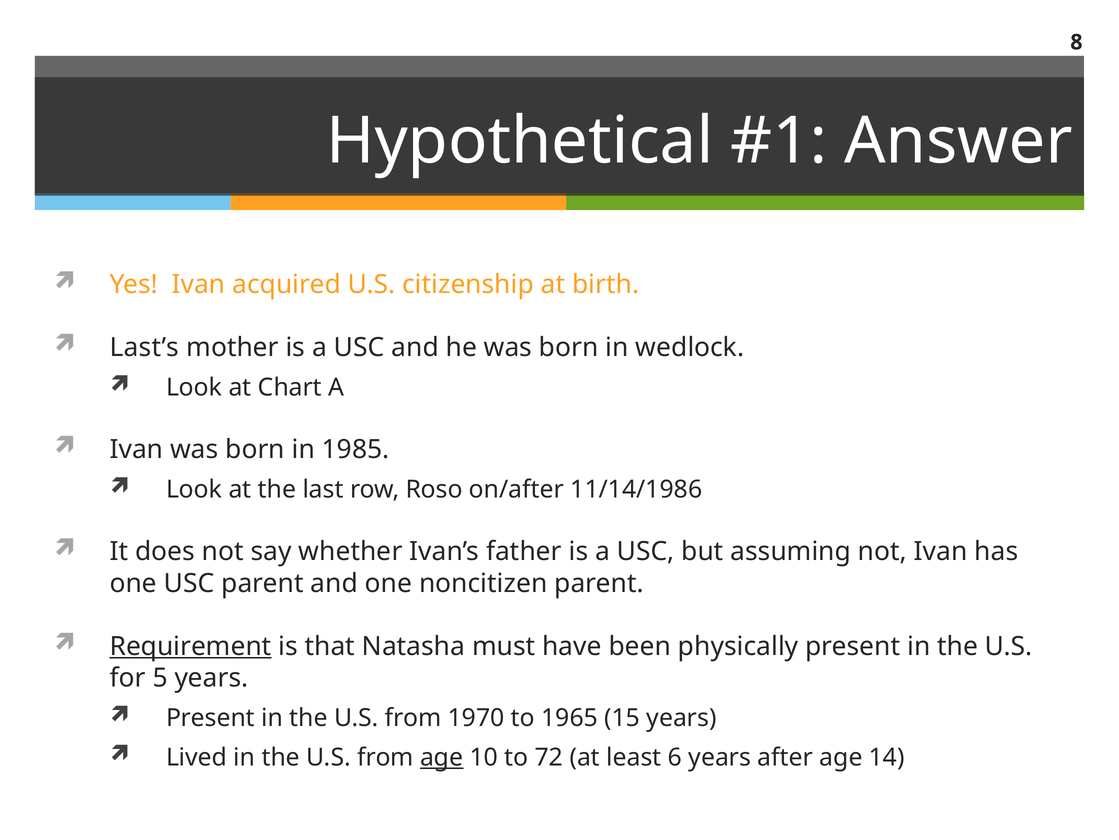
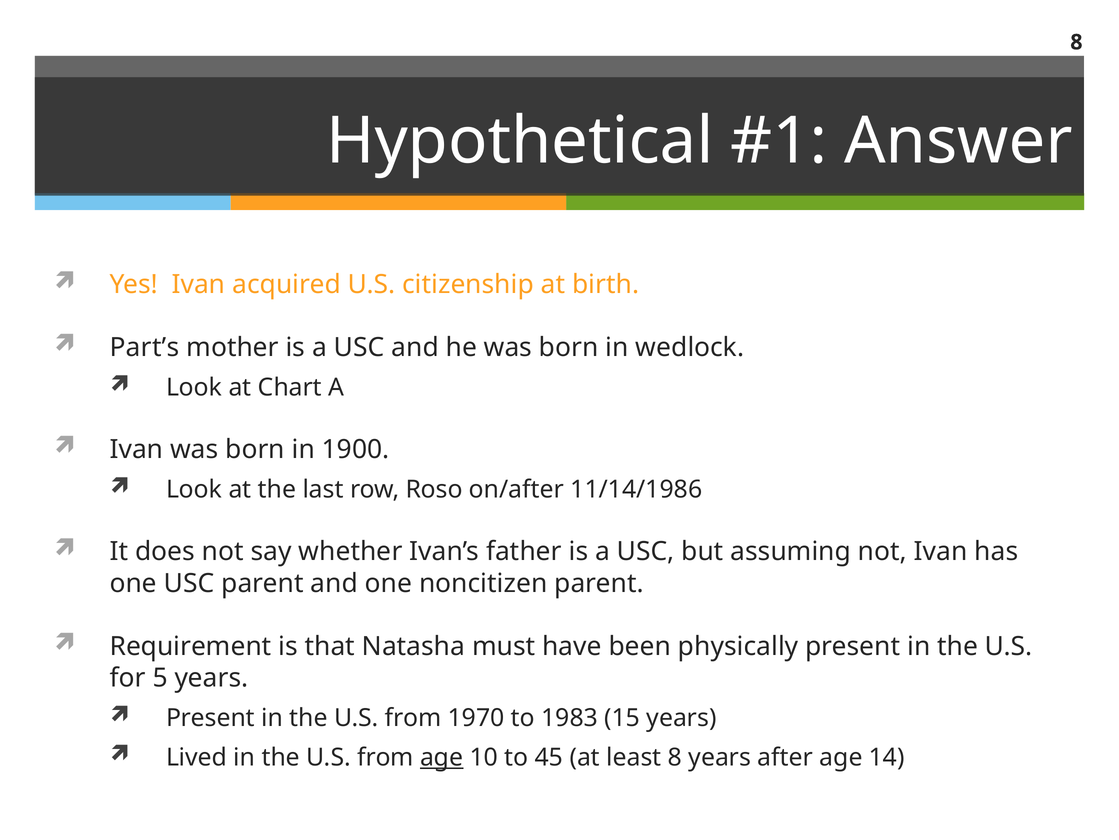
Last’s: Last’s -> Part’s (144, 347)
1985: 1985 -> 1900 (356, 449)
Requirement underline: present -> none (191, 646)
1965: 1965 -> 1983 (570, 717)
72: 72 -> 45 (549, 757)
least 6: 6 -> 8 (675, 757)
